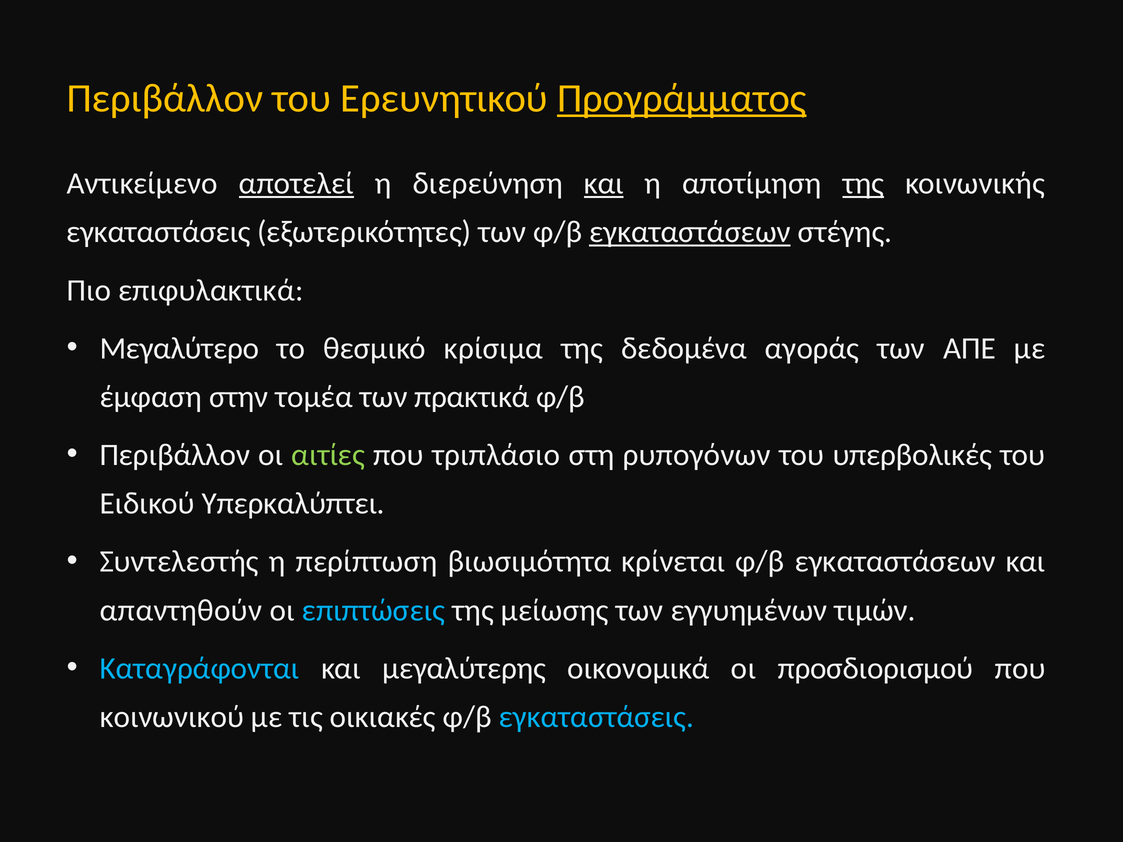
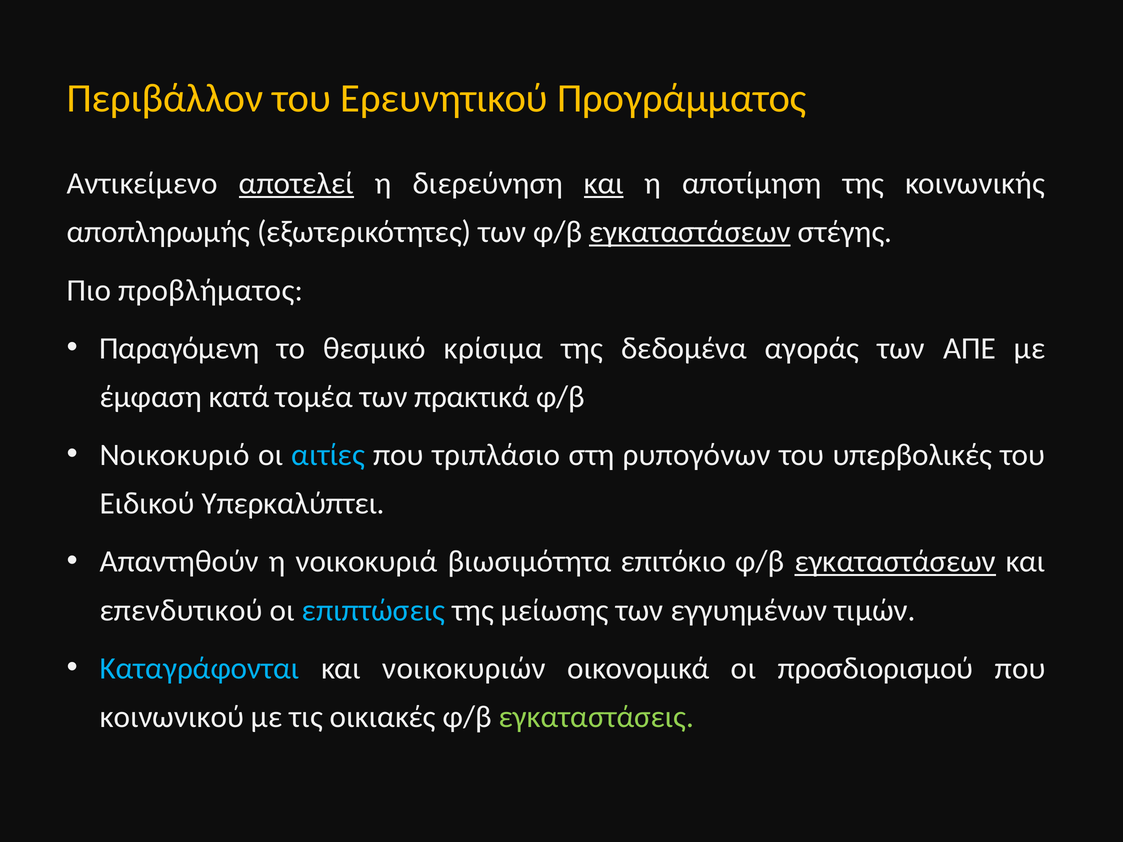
Προγράμματος underline: present -> none (682, 98)
της underline: present -> none (863, 184)
εγκαταστάσεις: εγκαταστάσεις -> αποπληρωμής (158, 232)
επιφυλακτικά: επιφυλακτικά -> προβλήματος (211, 290)
Μεγαλύτερο: Μεγαλύτερο -> Παραγόμενη (179, 348)
στην: στην -> κατά (239, 397)
Περιβάλλον: Περιβάλλον -> Νοικοκυριό (175, 455)
αιτίες colour: light green -> light blue (328, 455)
Συντελεστής: Συντελεστής -> Απαντηθούν (179, 562)
περίπτωση: περίπτωση -> νοικοκυριά (367, 562)
κρίνεται: κρίνεται -> επιτόκιο (673, 562)
εγκαταστάσεων underline: none -> present (895, 562)
απαντηθούν: απαντηθούν -> επενδυτικού (181, 610)
μεγαλύτερης: μεγαλύτερης -> νοικοκυριών (464, 669)
εγκαταστάσεις colour: light blue -> light green (596, 717)
